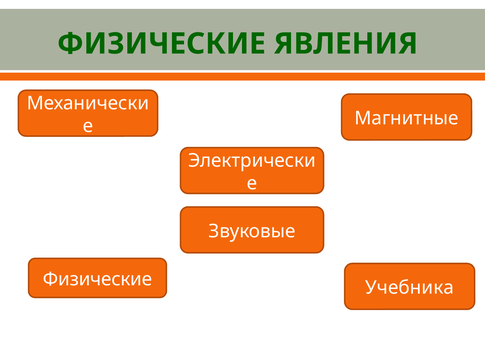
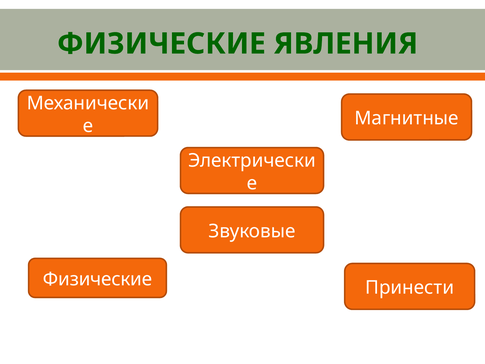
Учебника: Учебника -> Принести (410, 288)
